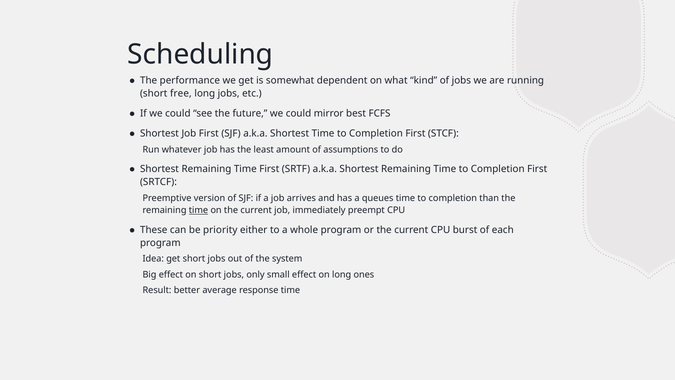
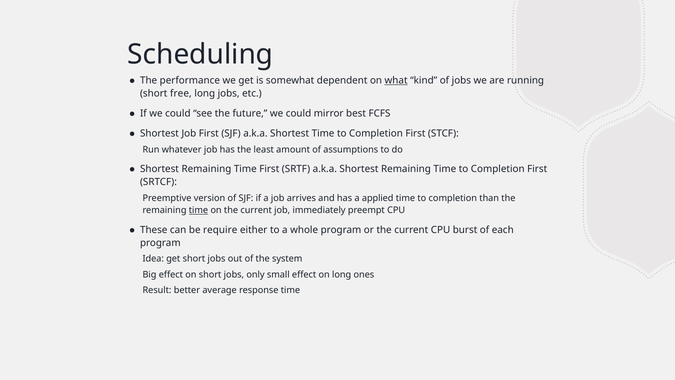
what underline: none -> present (396, 80)
queues: queues -> applied (378, 198)
priority: priority -> require (220, 230)
